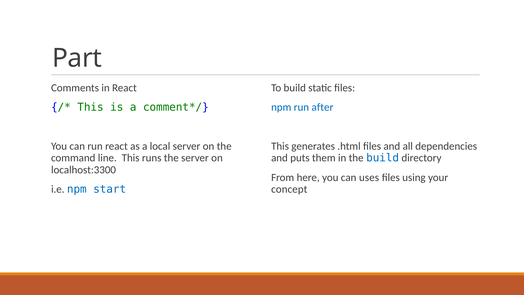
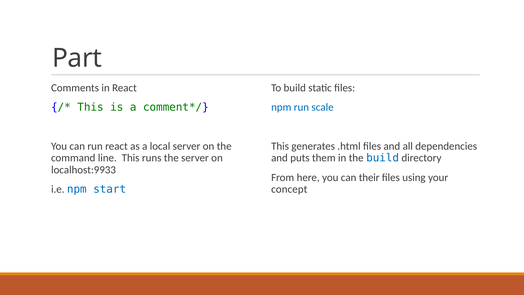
after: after -> scale (323, 107)
localhost:3300: localhost:3300 -> localhost:9933 (83, 170)
uses: uses -> their (369, 177)
